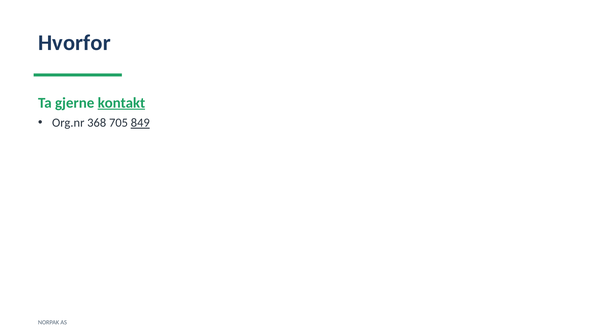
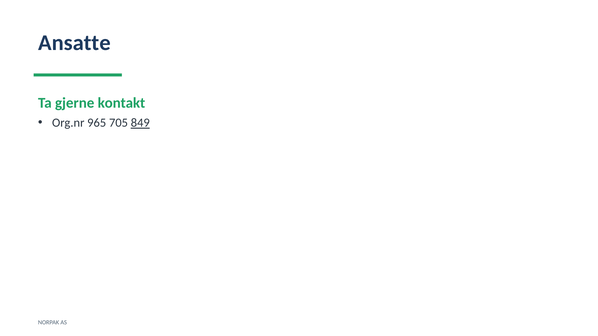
Hvorfor: Hvorfor -> Ansatte (74, 43)
kontakt underline: present -> none (121, 103)
368: 368 -> 965 (97, 123)
